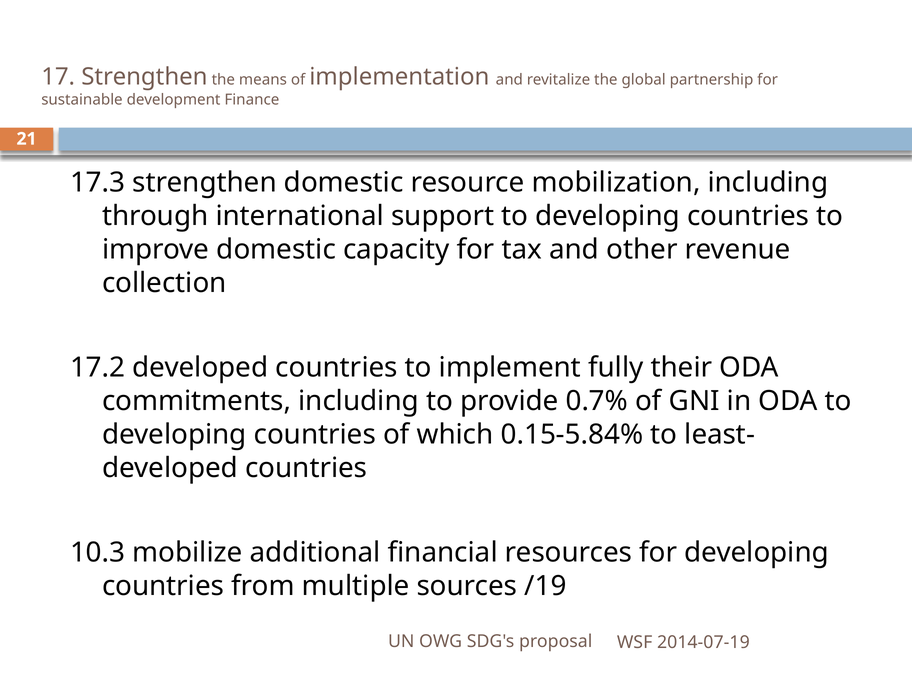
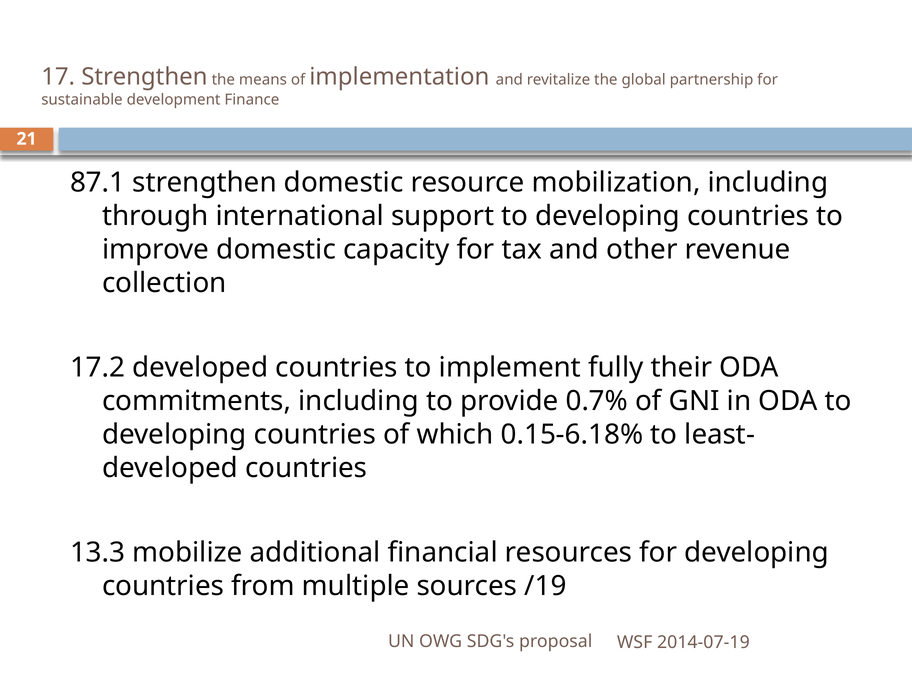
17.3: 17.3 -> 87.1 (98, 183)
0.15-5.84%: 0.15-5.84% -> 0.15-6.18% (572, 434)
10.3: 10.3 -> 13.3 (98, 553)
